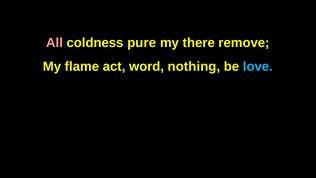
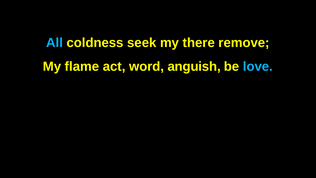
All colour: pink -> light blue (55, 43)
pure: pure -> seek (142, 43)
nothing: nothing -> anguish (194, 66)
